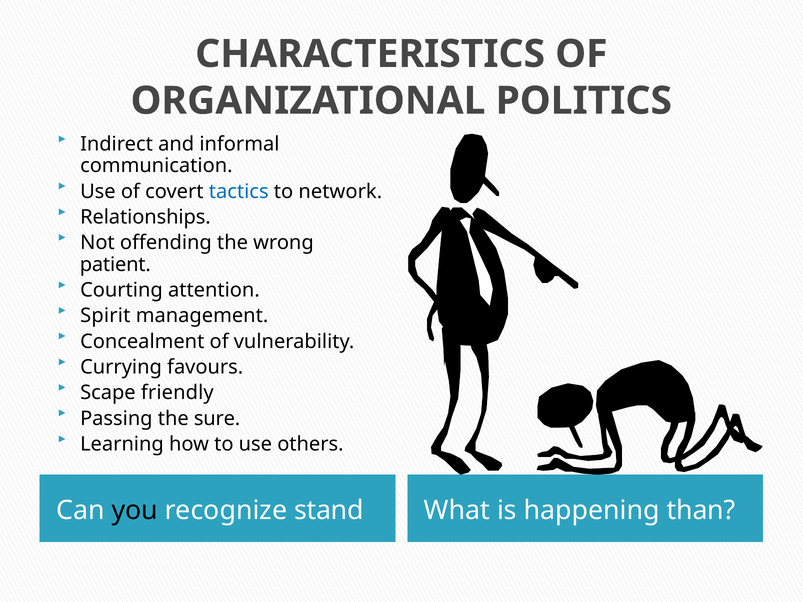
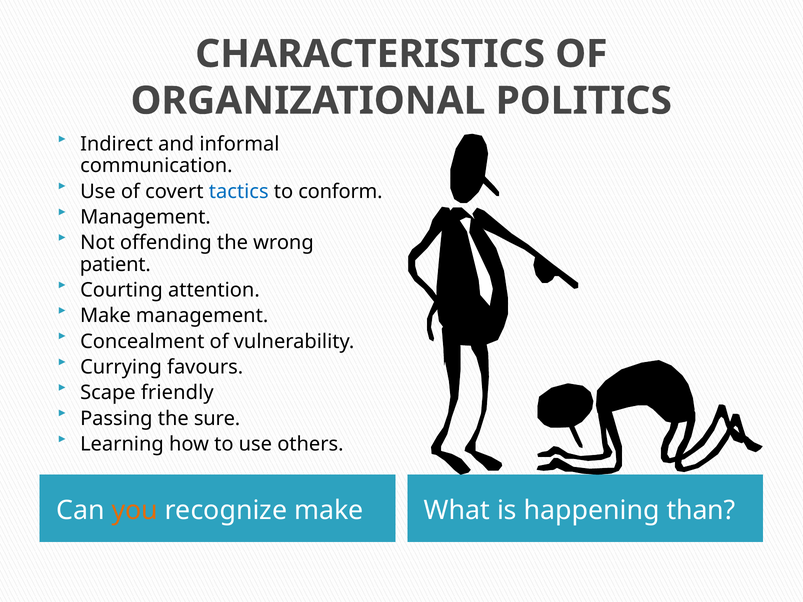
network: network -> conform (340, 192)
Relationships: Relationships -> Management (145, 217)
Spirit: Spirit -> Make (105, 316)
you colour: black -> orange (135, 510)
recognize stand: stand -> make (329, 510)
